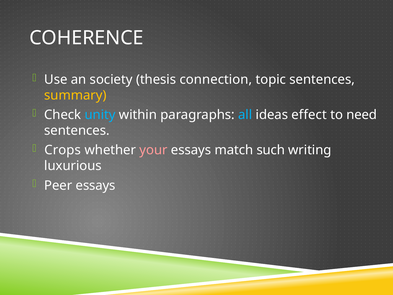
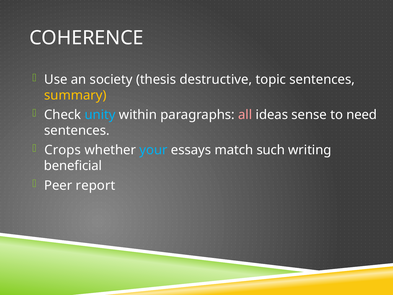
connection: connection -> destructive (216, 80)
all colour: light blue -> pink (245, 115)
effect: effect -> sense (309, 115)
your colour: pink -> light blue (153, 150)
luxurious: luxurious -> beneficial (73, 166)
Peer essays: essays -> report (96, 185)
